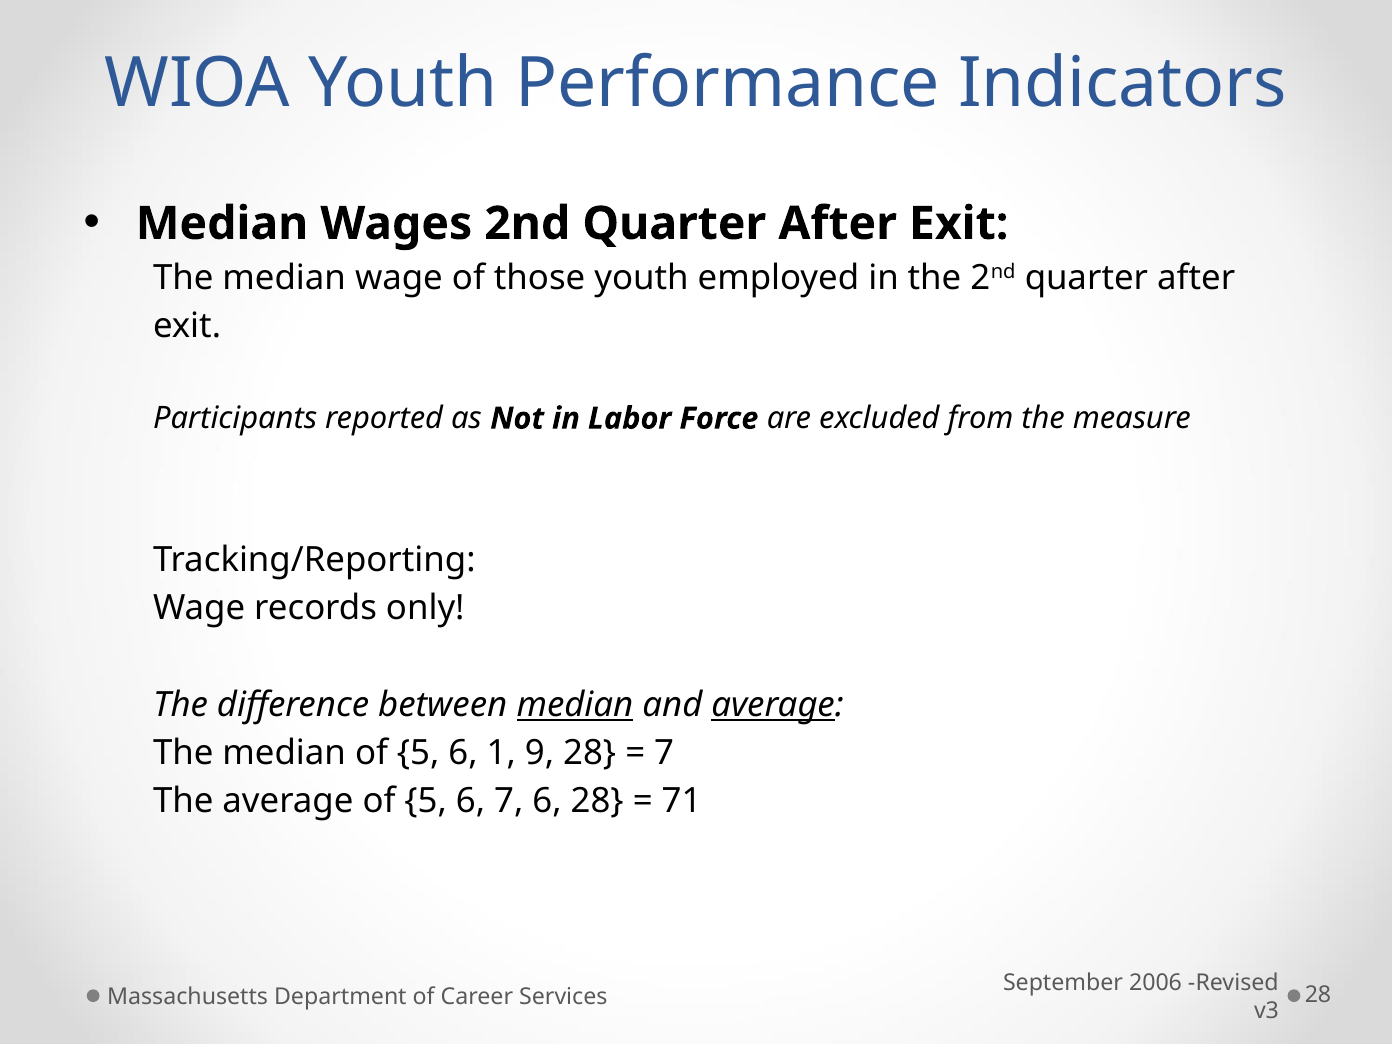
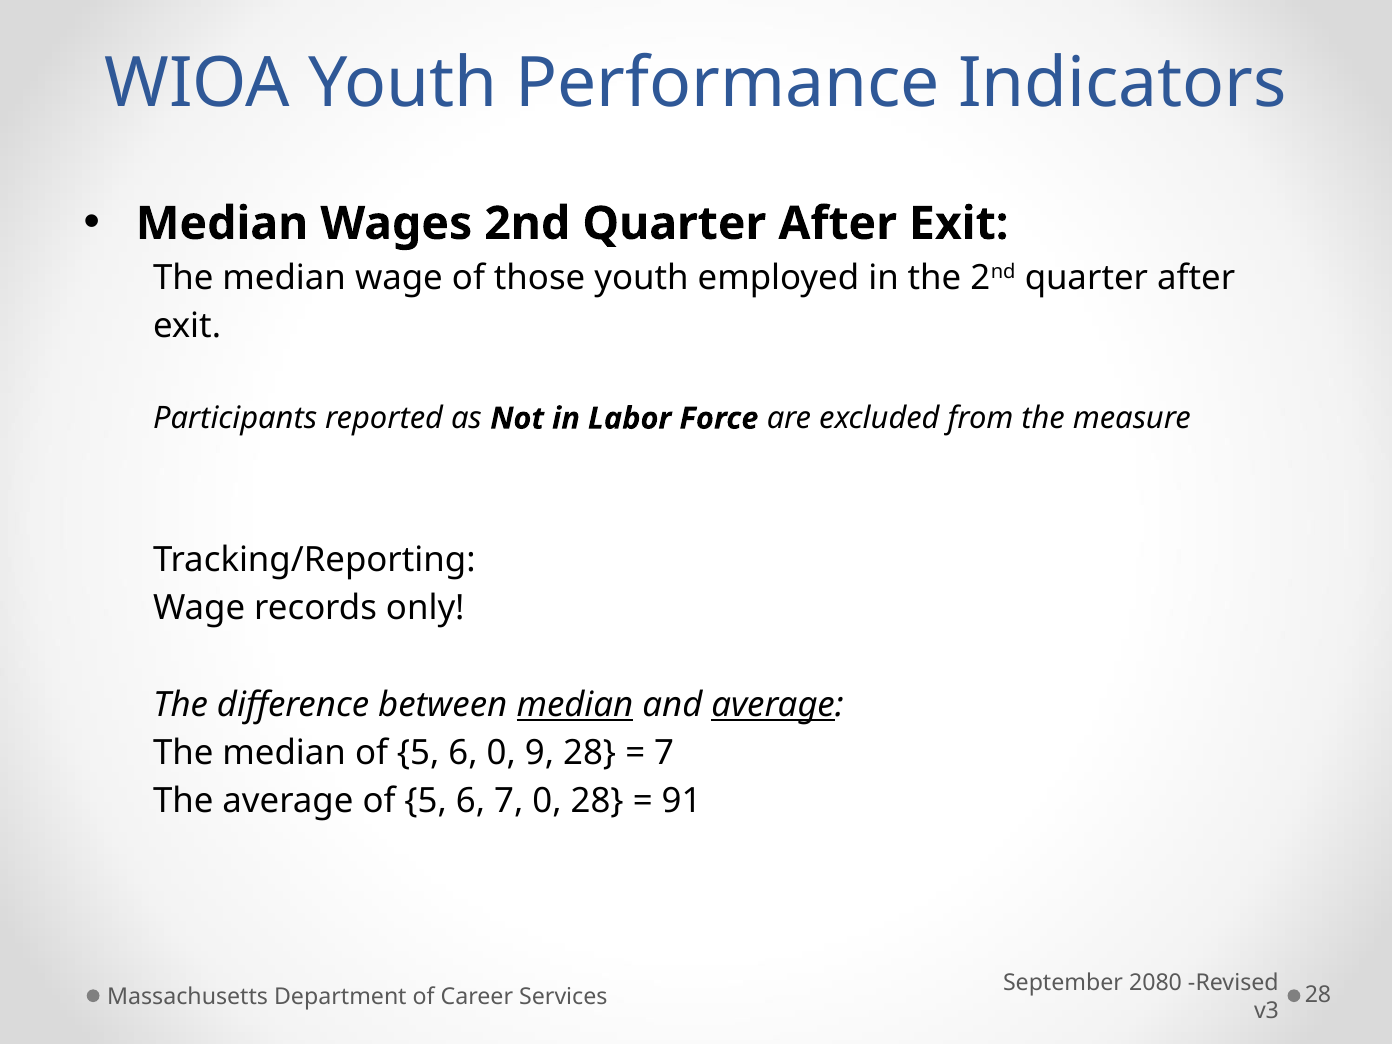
6 1: 1 -> 0 (501, 753)
7 6: 6 -> 0 (547, 801)
71: 71 -> 91 (682, 801)
2006: 2006 -> 2080 (1156, 983)
